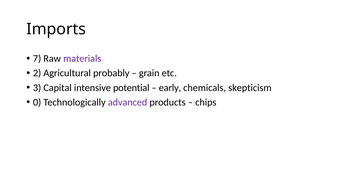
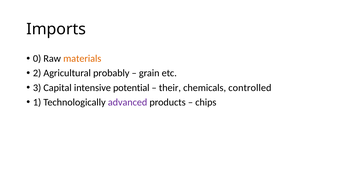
7: 7 -> 0 (37, 59)
materials colour: purple -> orange (82, 59)
early: early -> their (170, 88)
skepticism: skepticism -> controlled (250, 88)
0: 0 -> 1 (37, 102)
